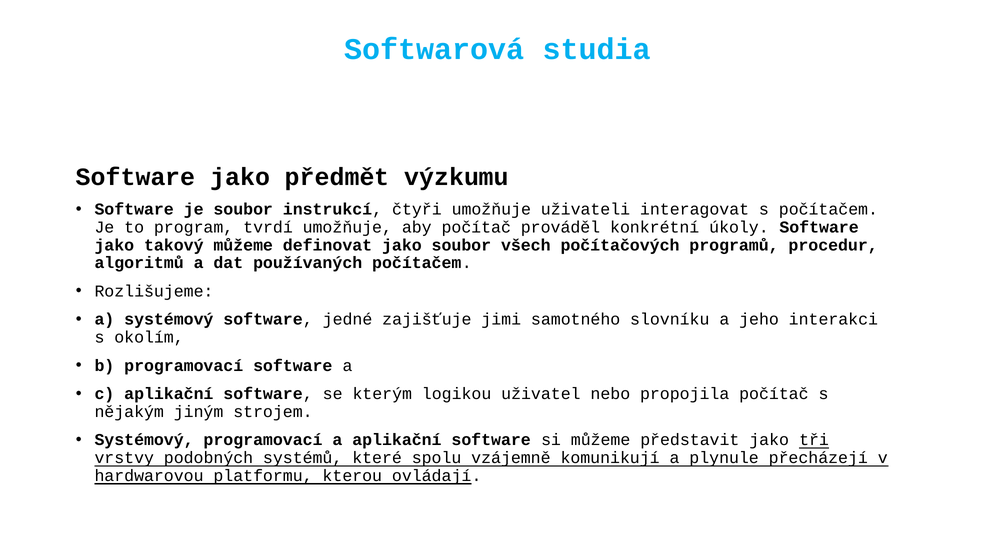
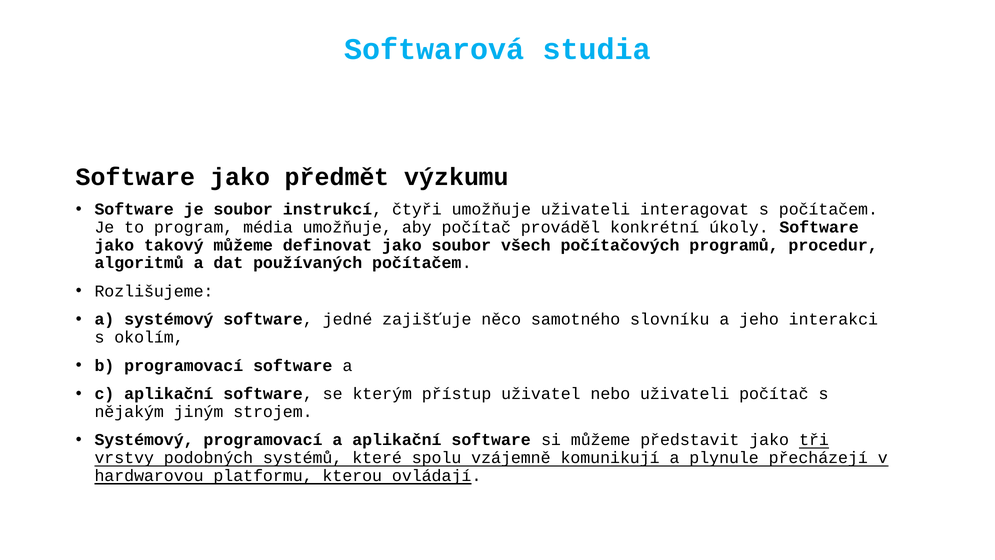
tvrdí: tvrdí -> média (268, 227)
jimi: jimi -> něco (501, 319)
logikou: logikou -> přístup (457, 394)
nebo propojila: propojila -> uživateli (685, 394)
